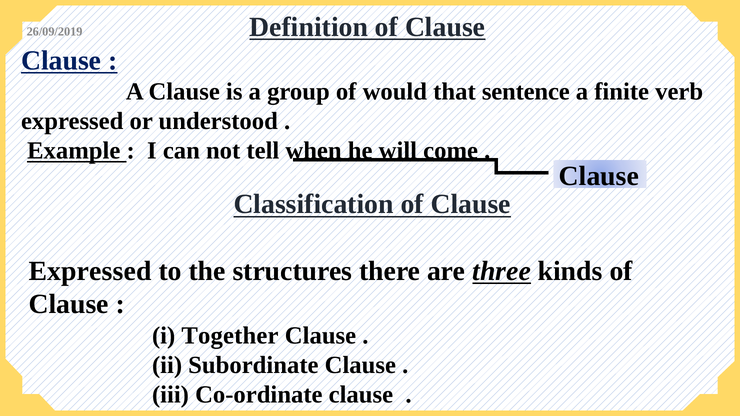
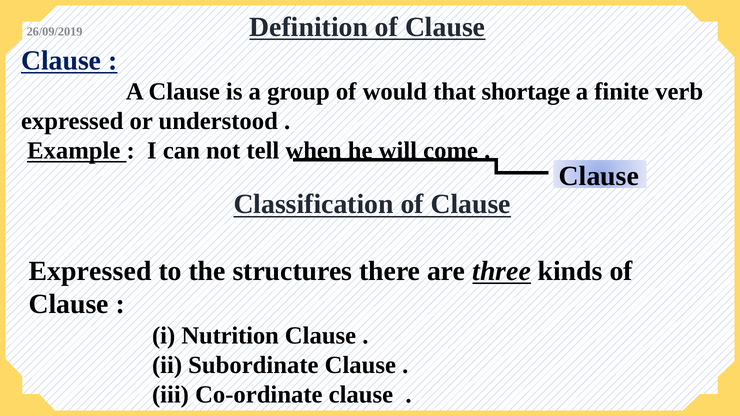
sentence: sentence -> shortage (526, 92)
Together: Together -> Nutrition (230, 336)
